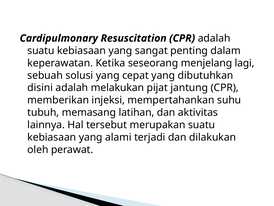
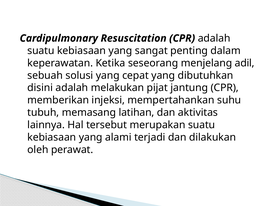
lagi: lagi -> adil (245, 63)
